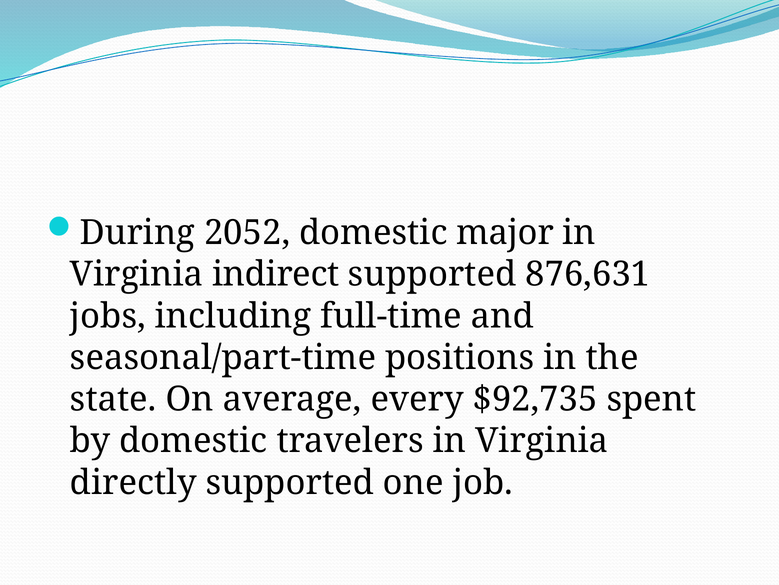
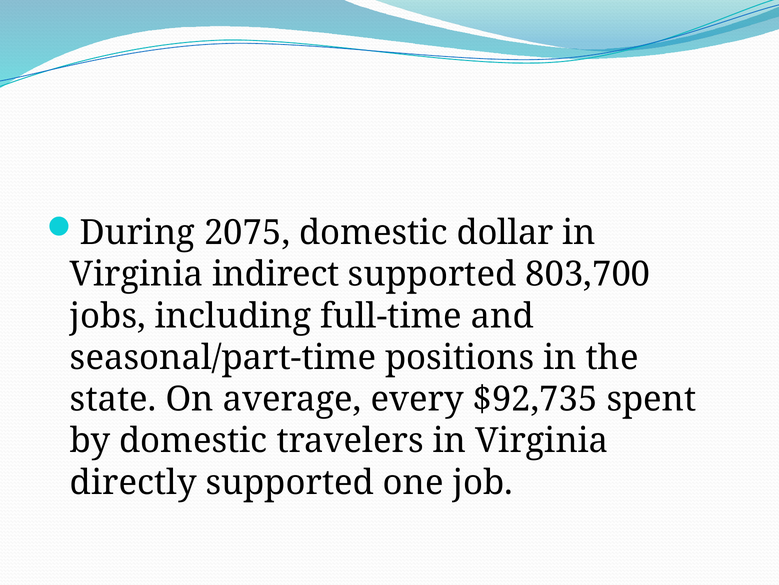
2052: 2052 -> 2075 (247, 233)
major: major -> dollar (505, 233)
876,631: 876,631 -> 803,700 (588, 274)
